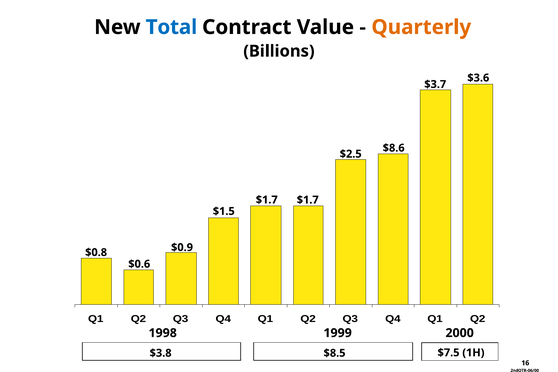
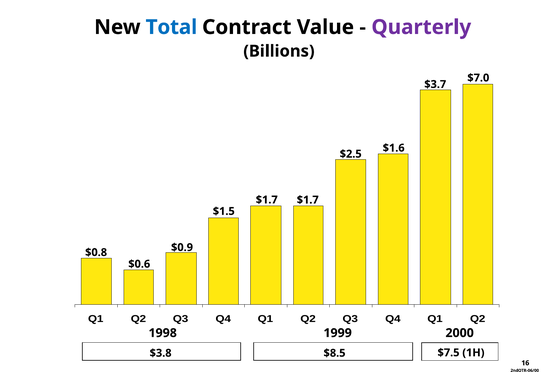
Quarterly colour: orange -> purple (421, 27)
$3.6: $3.6 -> $7.0 (478, 78)
$8.6: $8.6 -> $1.6 (394, 148)
